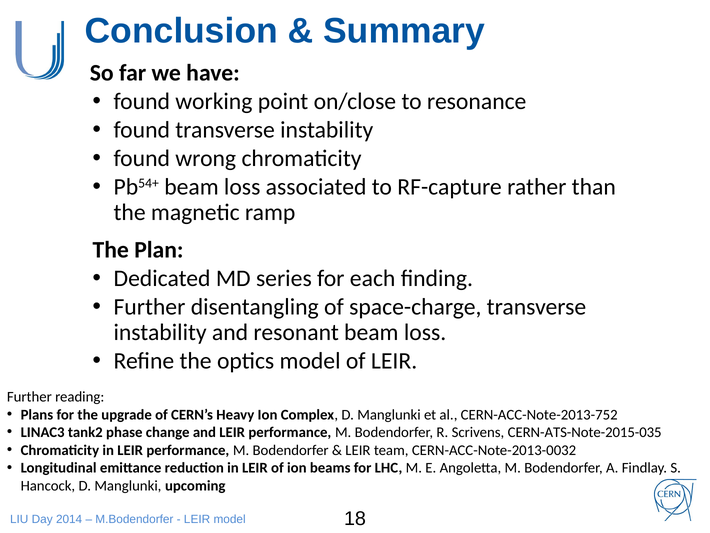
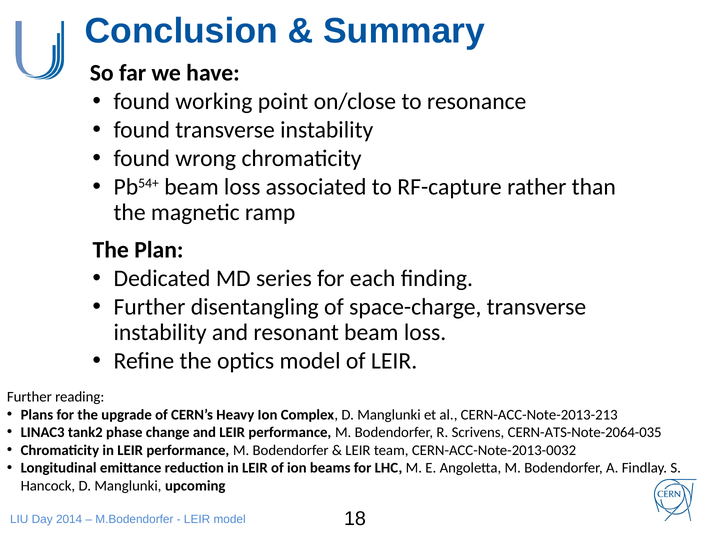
CERN-ACC-Note-2013-752: CERN-ACC-Note-2013-752 -> CERN-ACC-Note-2013-213 (539, 414)
CERN-ATS-Note-2015-035: CERN-ATS-Note-2015-035 -> CERN-ATS-Note-2064-035 (585, 432)
